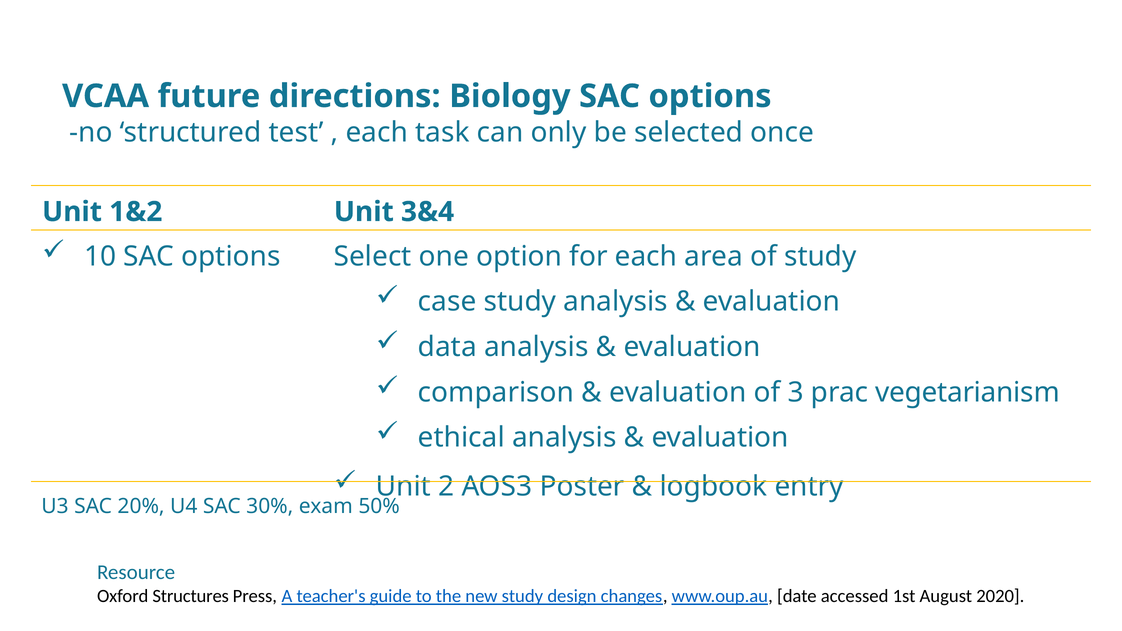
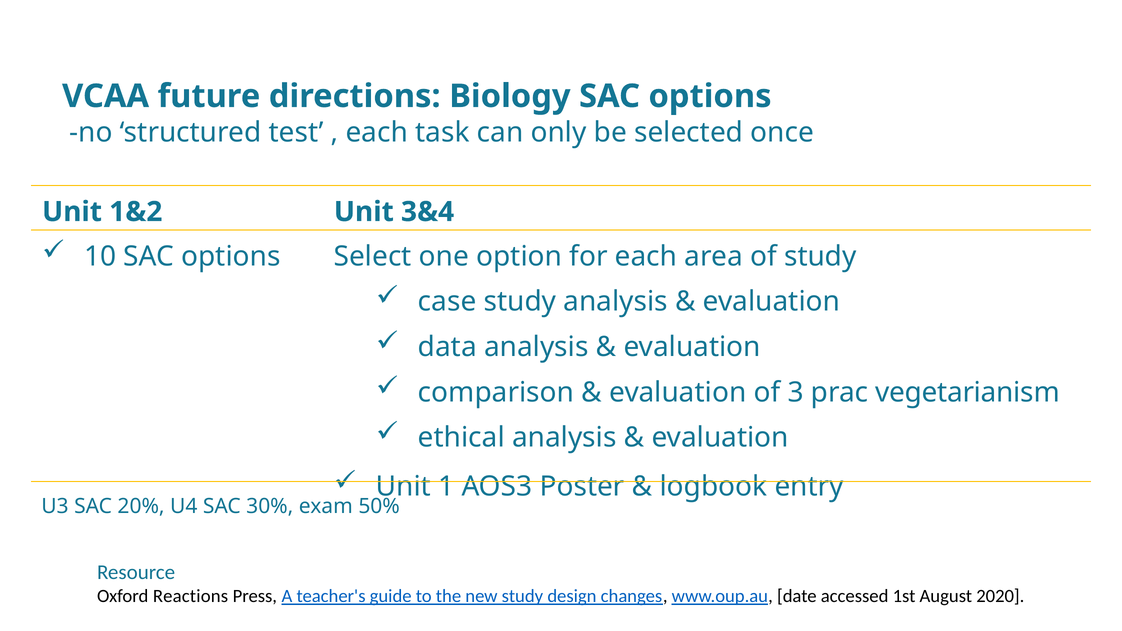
2: 2 -> 1 (446, 487)
Structures: Structures -> Reactions (190, 596)
